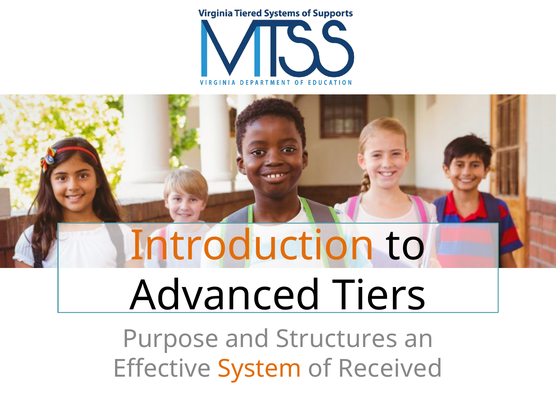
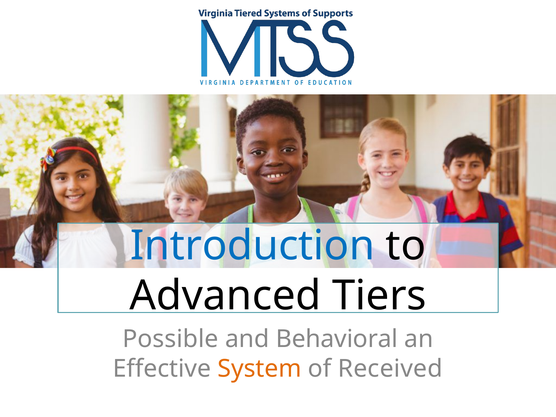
Introduction colour: orange -> blue (253, 246)
Purpose: Purpose -> Possible (170, 339)
Structures: Structures -> Behavioral (337, 339)
